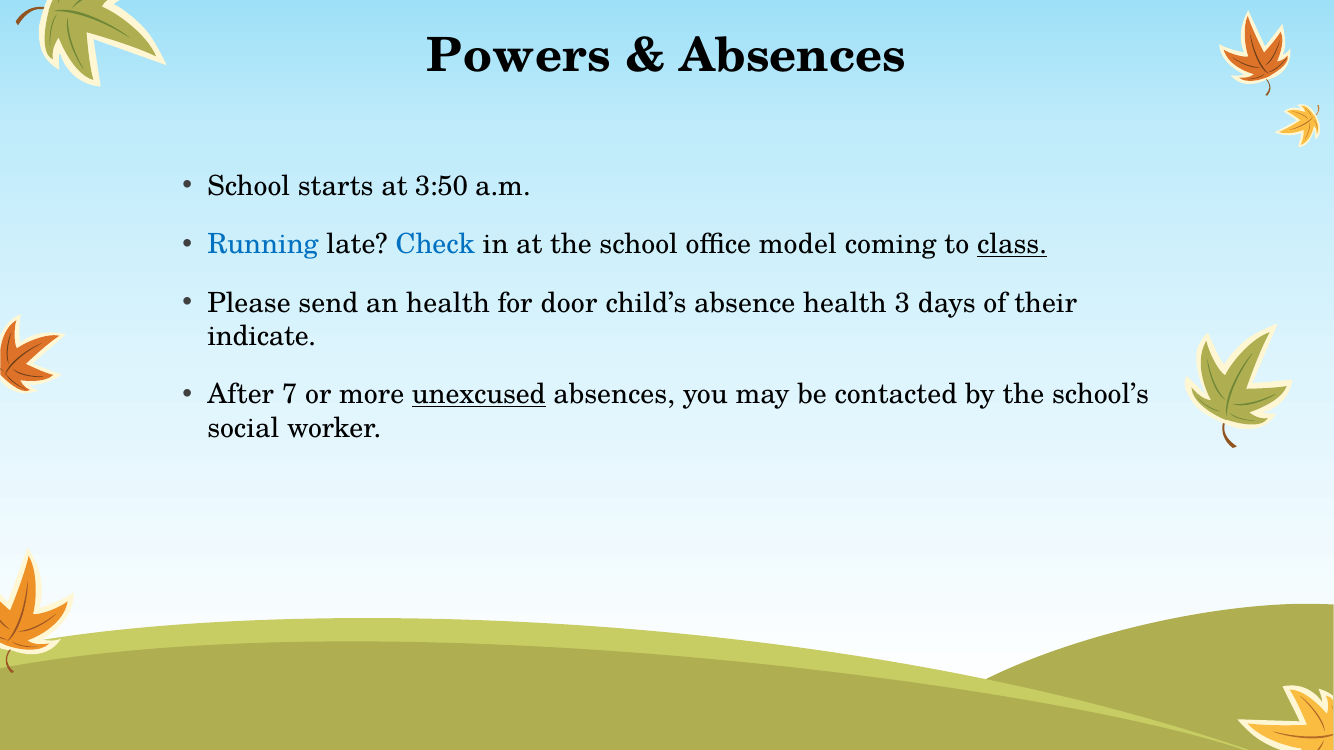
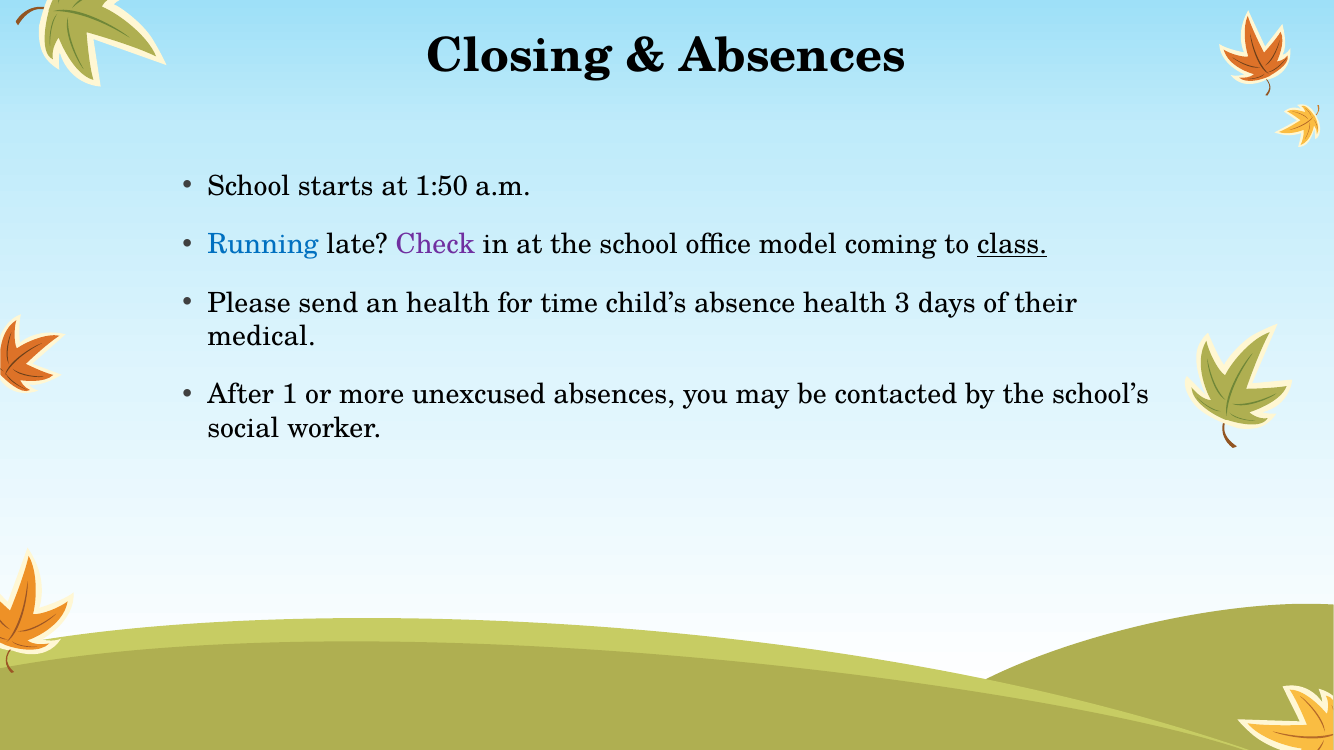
Powers: Powers -> Closing (519, 56)
3:50: 3:50 -> 1:50 (441, 186)
Check colour: blue -> purple (435, 245)
door: door -> time (569, 303)
indicate: indicate -> medical (262, 336)
7: 7 -> 1 (290, 395)
unexcused underline: present -> none (479, 395)
